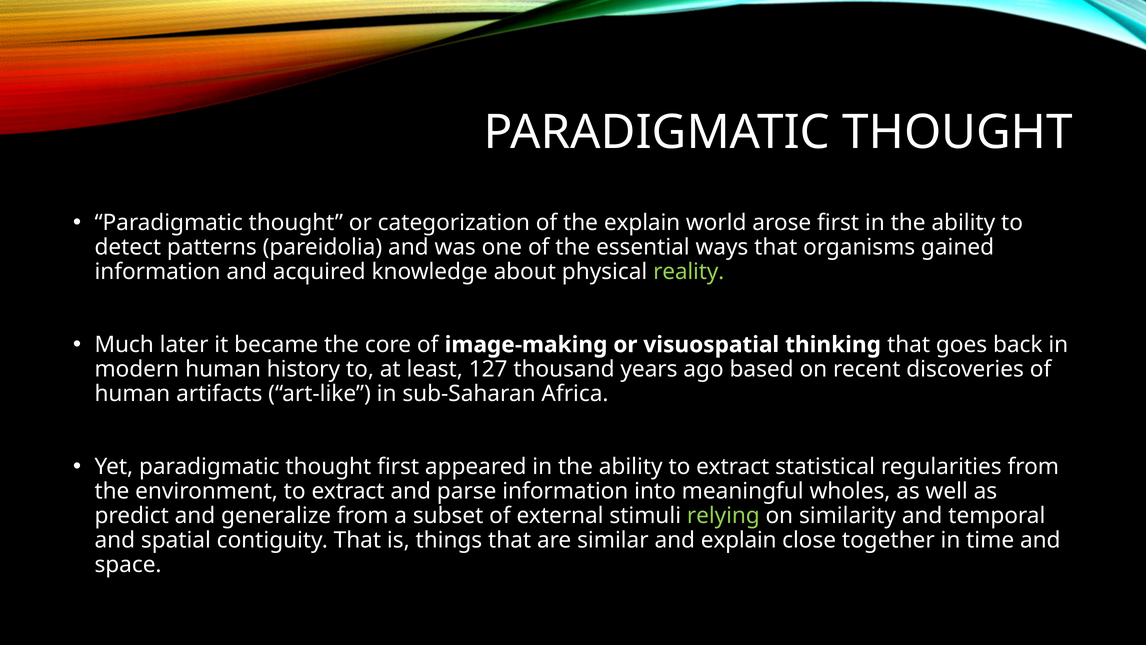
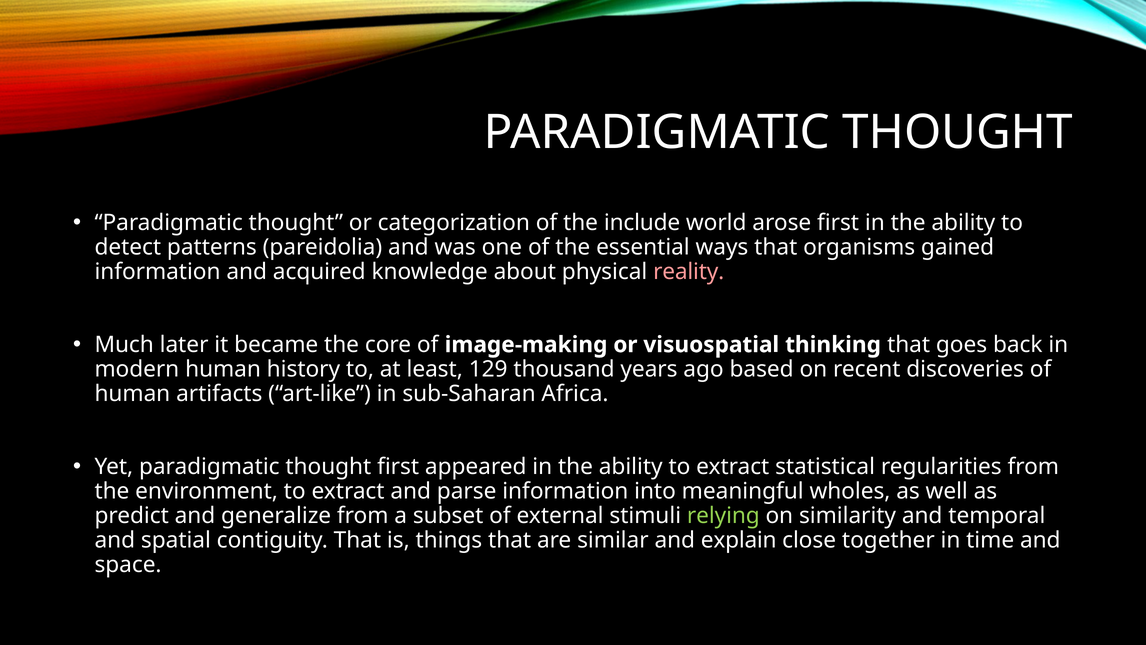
the explain: explain -> include (642, 223)
reality colour: light green -> pink (689, 272)
127: 127 -> 129 (488, 369)
